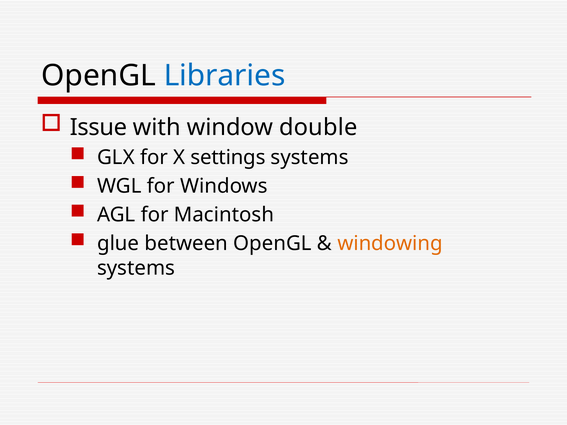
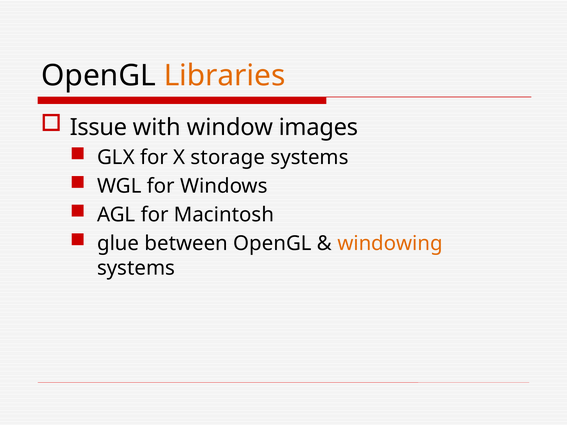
Libraries colour: blue -> orange (225, 76)
double: double -> images (319, 127)
settings: settings -> storage (228, 158)
